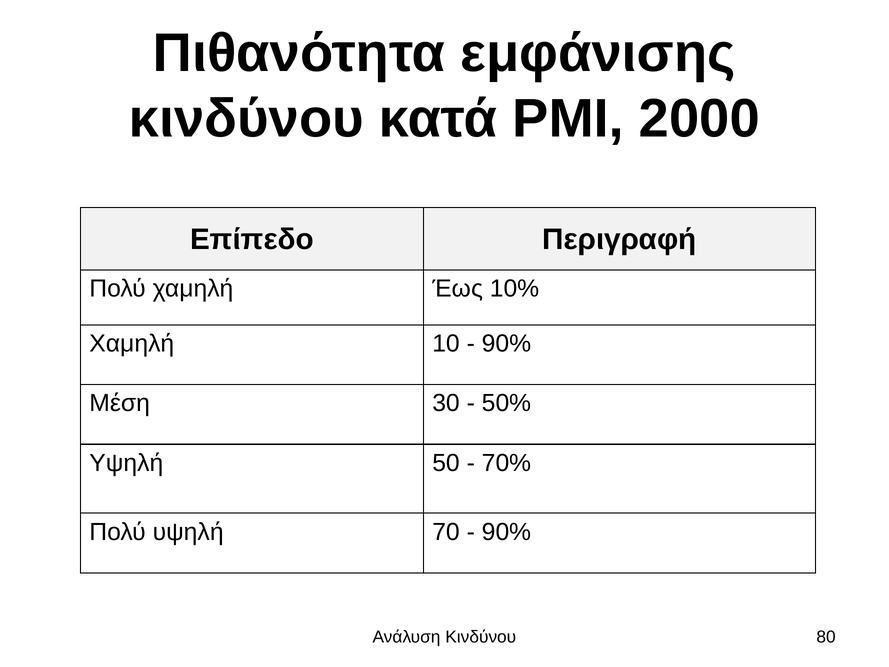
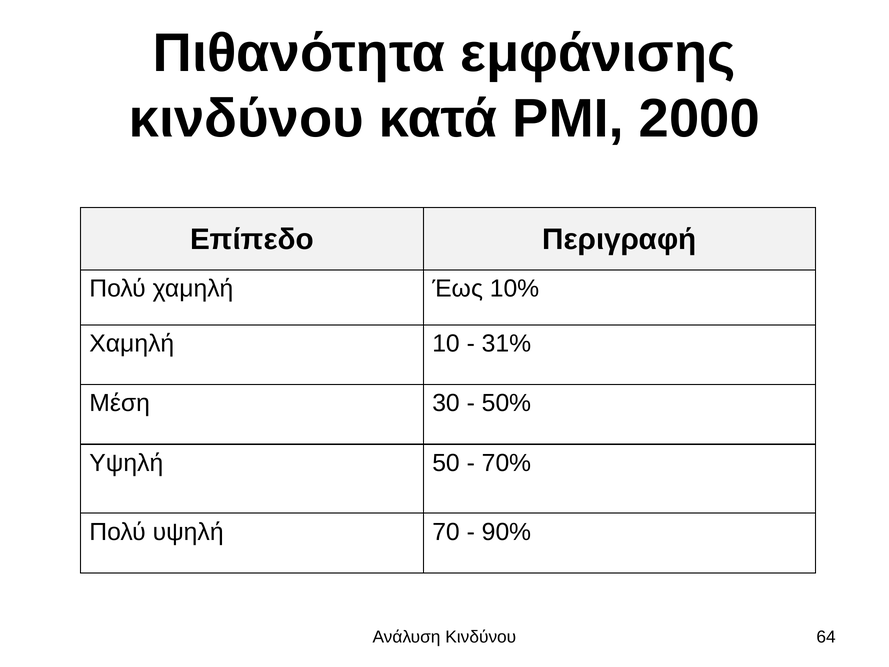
90%: 90% -> 31% (506, 343)
80: 80 -> 64 (826, 637)
